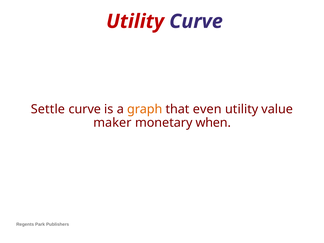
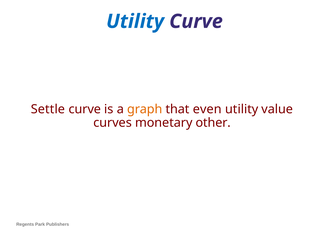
Utility colour: red -> blue (135, 21)
maker: maker -> curves (113, 123)
when: when -> other (213, 123)
